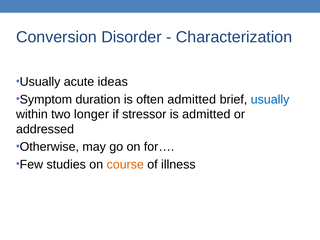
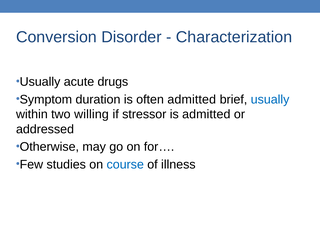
ideas: ideas -> drugs (113, 82)
longer: longer -> willing (91, 114)
course colour: orange -> blue (125, 164)
